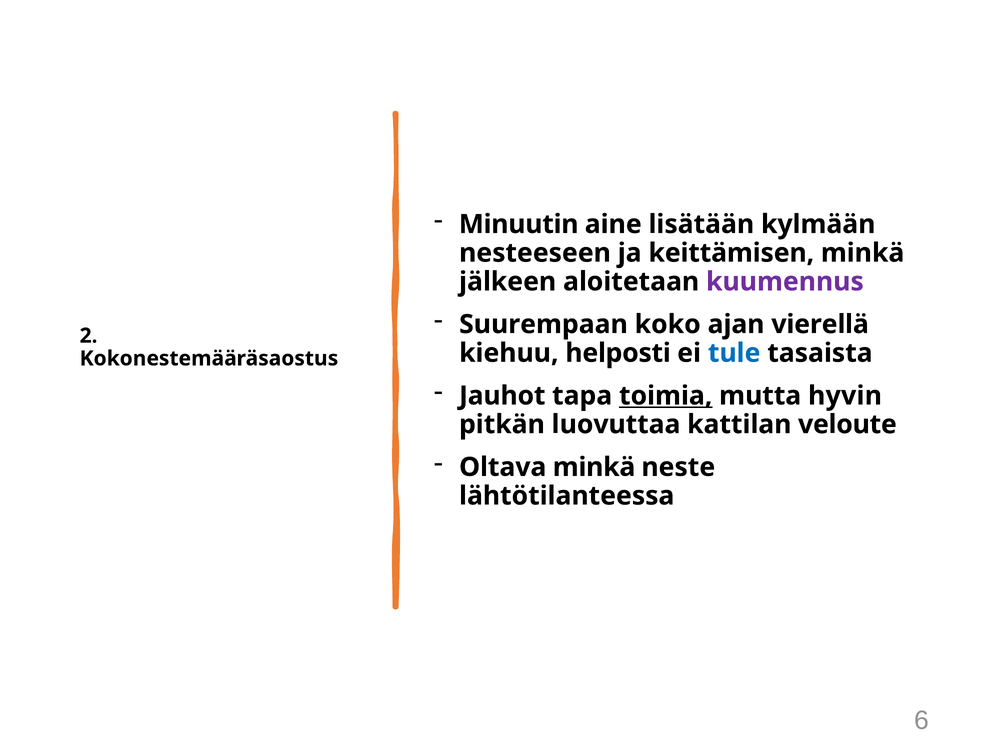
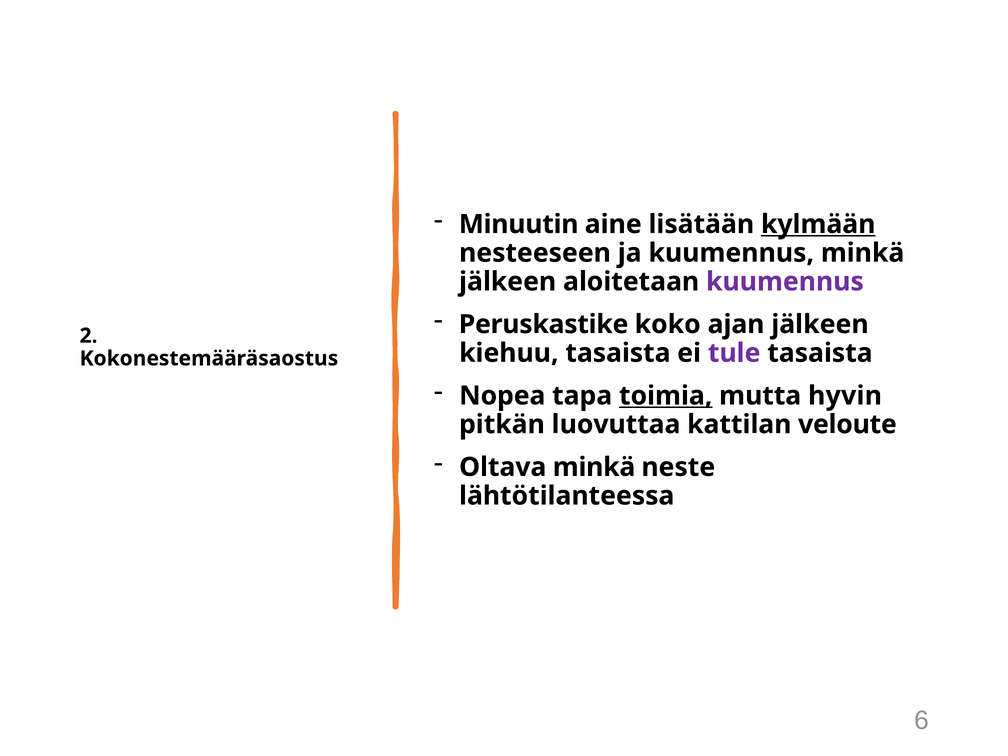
kylmään underline: none -> present (818, 224)
ja keittämisen: keittämisen -> kuumennus (731, 253)
Suurempaan: Suurempaan -> Peruskastike (544, 324)
ajan vierellä: vierellä -> jälkeen (820, 324)
kiehuu helposti: helposti -> tasaista (618, 353)
tule colour: blue -> purple (734, 353)
Jauhot: Jauhot -> Nopea (502, 396)
